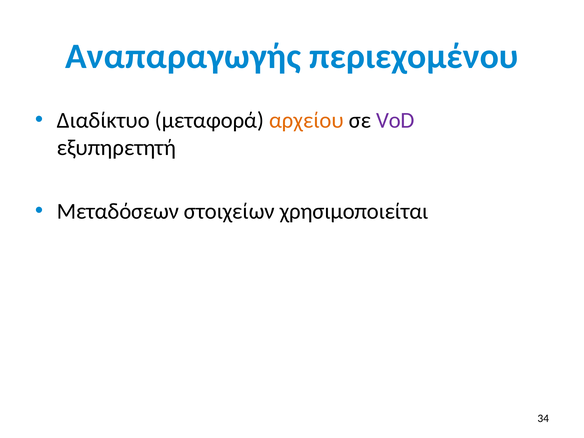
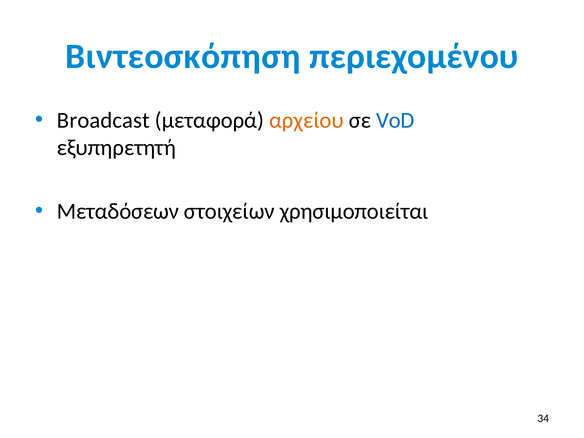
Αναπαραγωγής: Αναπαραγωγής -> Βιντεοσκόπηση (183, 57)
Διαδίκτυο: Διαδίκτυο -> Broadcast (103, 120)
VoD colour: purple -> blue (395, 120)
